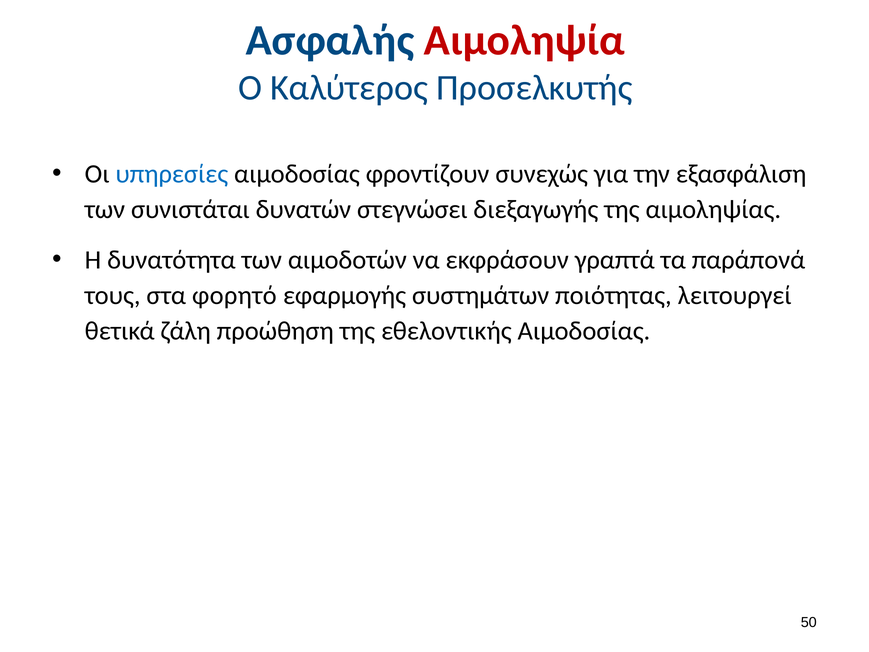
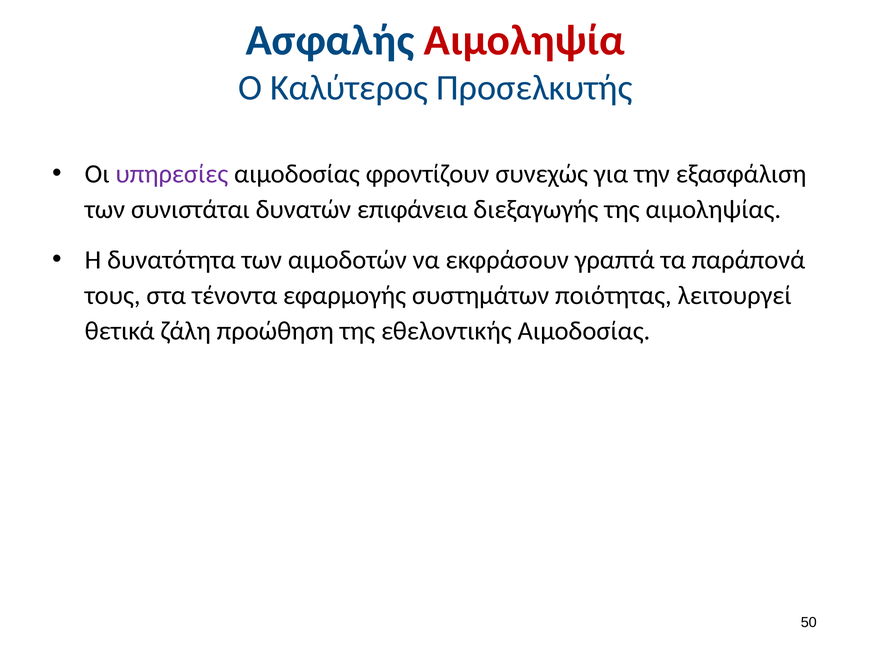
υπηρεσίες colour: blue -> purple (172, 174)
στεγνώσει: στεγνώσει -> επιφάνεια (412, 210)
φορητό: φορητό -> τένοντα (235, 295)
